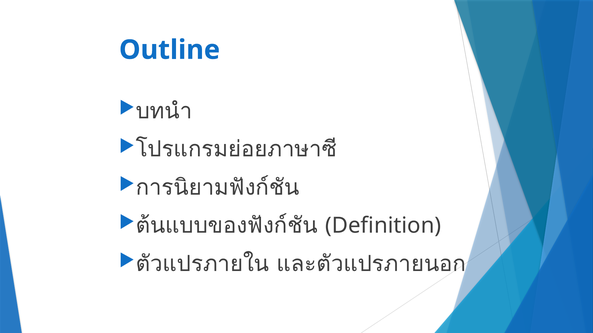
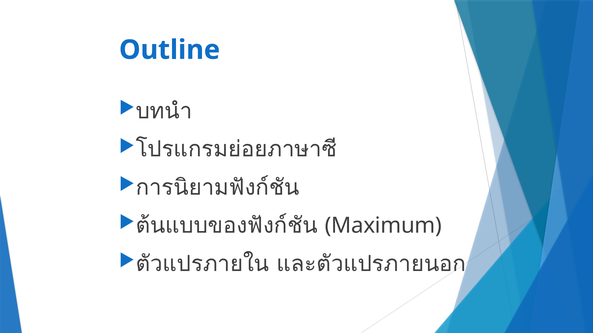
Definition: Definition -> Maximum (383, 226)
